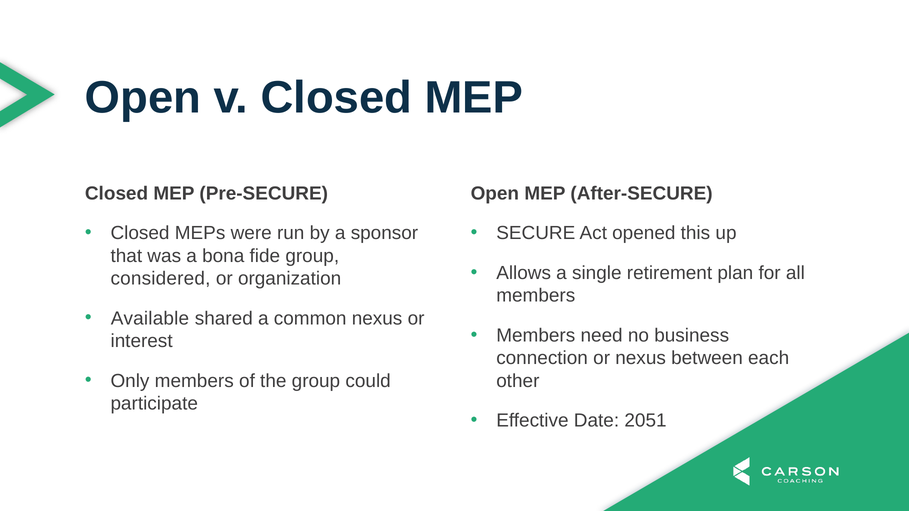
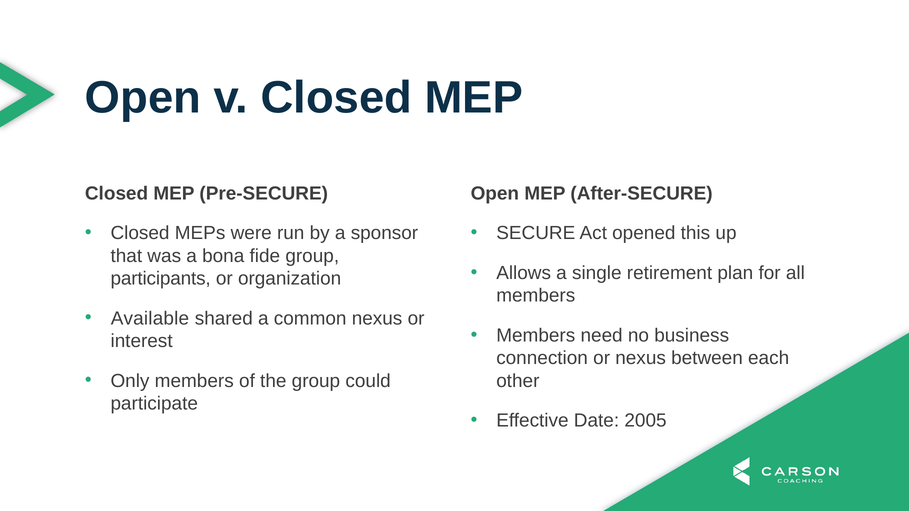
considered: considered -> participants (161, 279)
2051: 2051 -> 2005 (646, 421)
